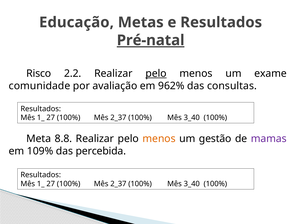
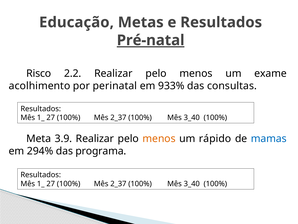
pelo underline: present -> none (156, 73)
comunidade: comunidade -> acolhimento (40, 86)
avaliação: avaliação -> perinatal (115, 86)
962%: 962% -> 933% (171, 86)
8.8: 8.8 -> 3.9 (63, 138)
gestão: gestão -> rápido (215, 138)
mamas colour: purple -> blue (269, 138)
109%: 109% -> 294% (40, 151)
percebida: percebida -> programa (101, 151)
